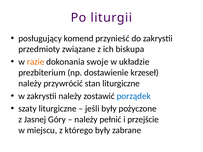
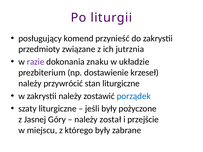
biskupa: biskupa -> jutrznia (130, 49)
razie colour: orange -> purple (36, 62)
swoje: swoje -> znaku (98, 62)
pełnić: pełnić -> został (110, 120)
